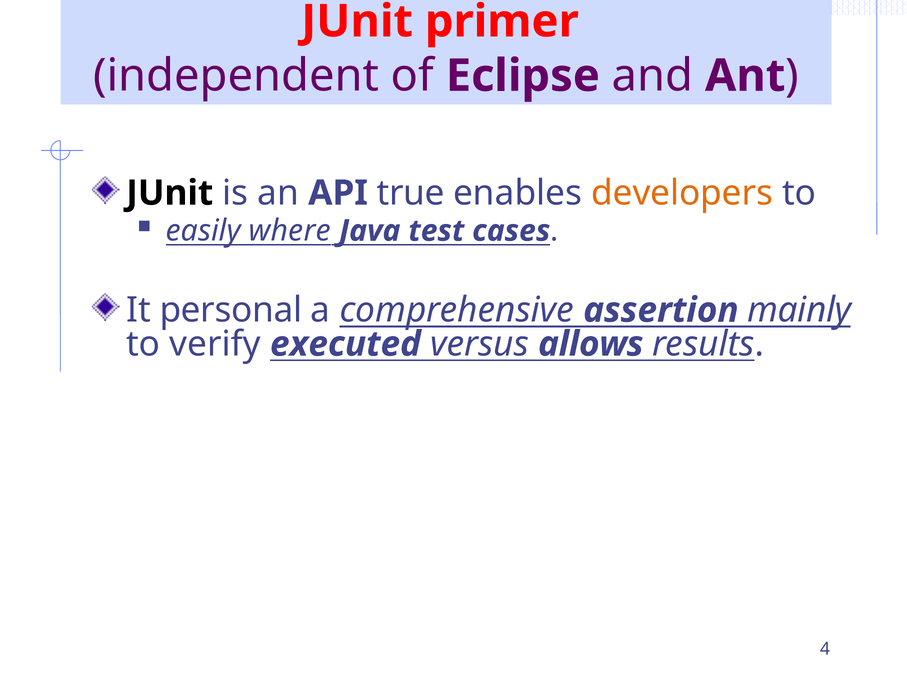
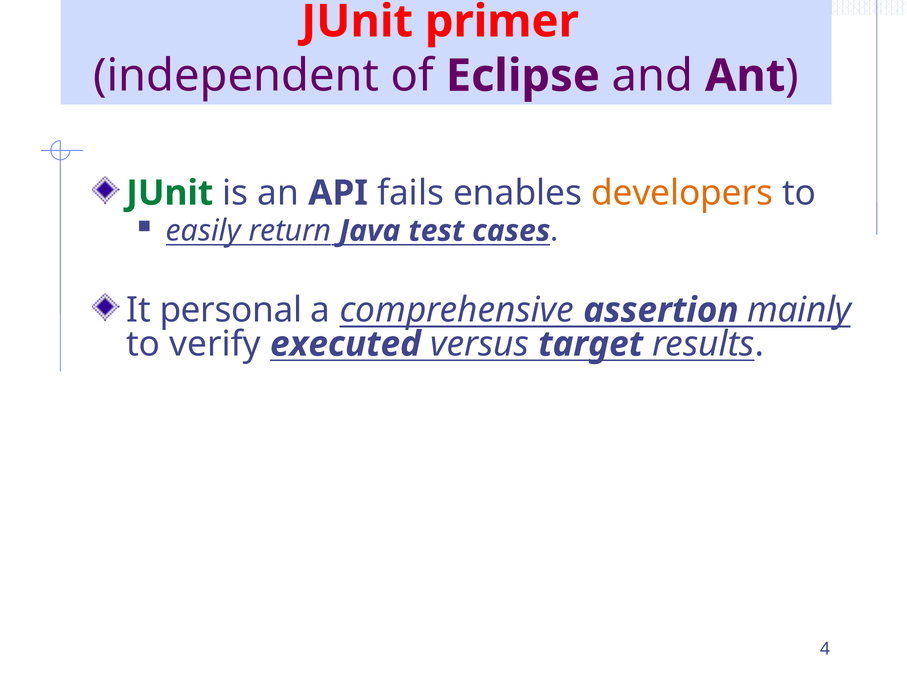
JUnit colour: black -> green (170, 193)
true: true -> fails (411, 193)
where: where -> return (290, 231)
allows: allows -> target (591, 344)
